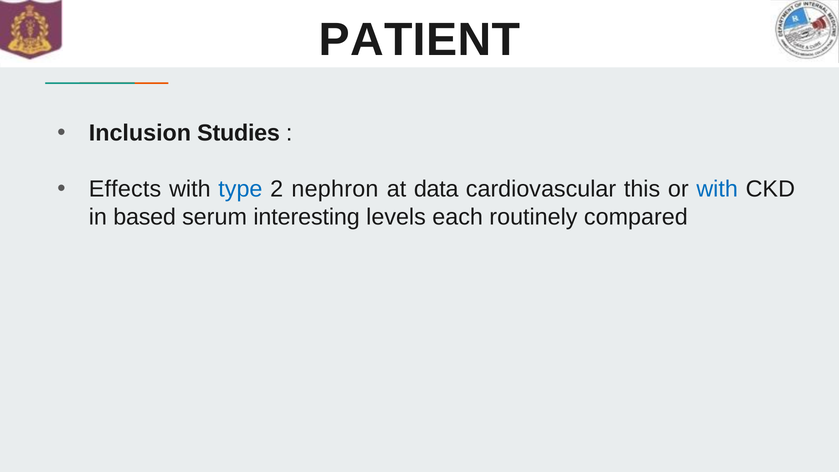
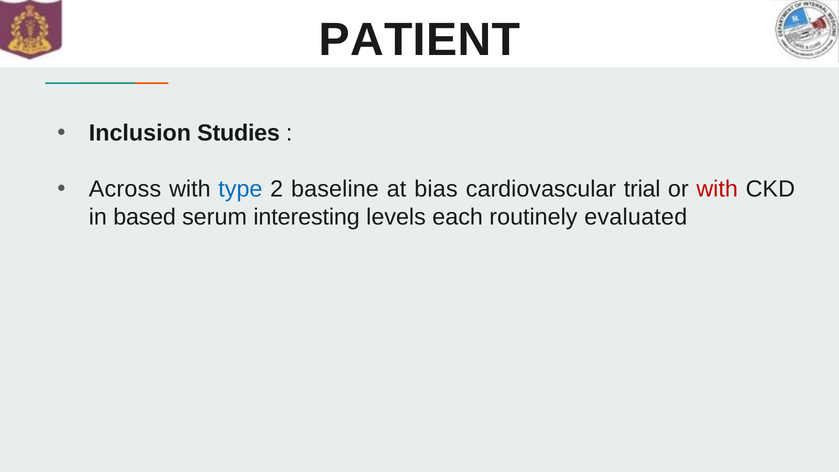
Effects: Effects -> Across (125, 189)
nephron: nephron -> baseline (335, 189)
data: data -> bias (436, 189)
this: this -> trial (642, 189)
with colour: blue -> red (717, 189)
compared: compared -> evaluated (636, 217)
